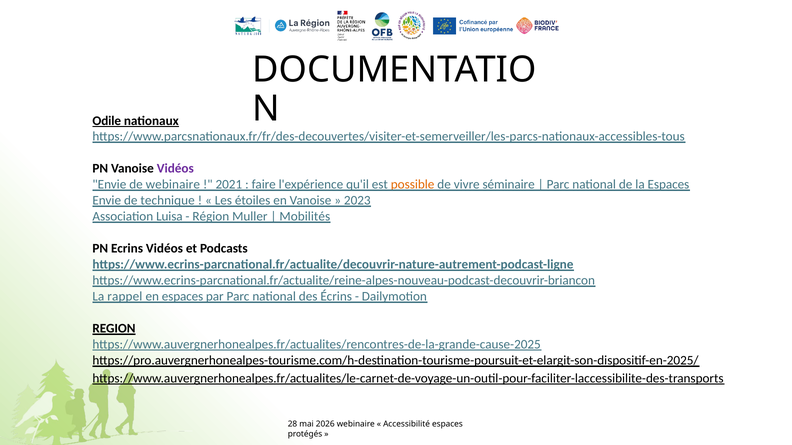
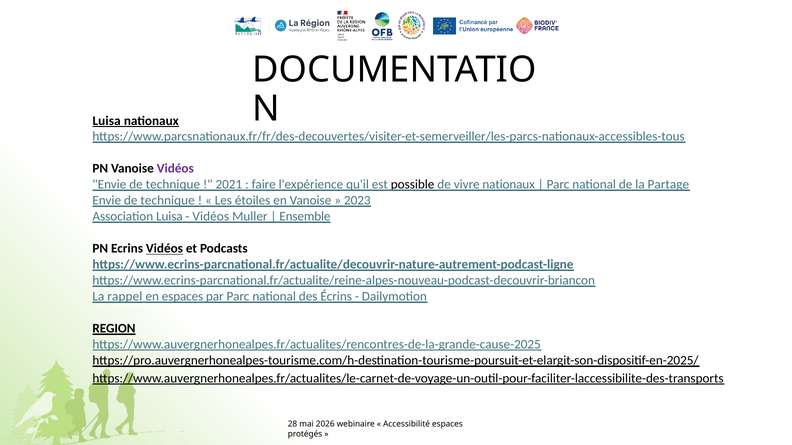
Odile: Odile -> Luisa (107, 121)
webinaire: webinaire -> technique (173, 185)
possible colour: orange -> black (413, 185)
vivre séminaire: séminaire -> nationaux (509, 185)
la Espaces: Espaces -> Partage (668, 185)
Région: Région -> Vidéos (211, 217)
Mobilités: Mobilités -> Ensemble (305, 217)
Vidéos underline: none -> present (164, 249)
